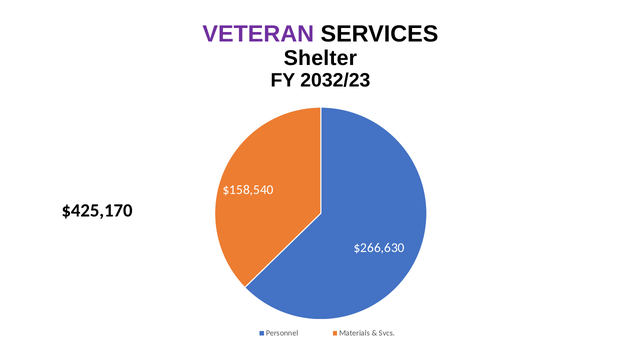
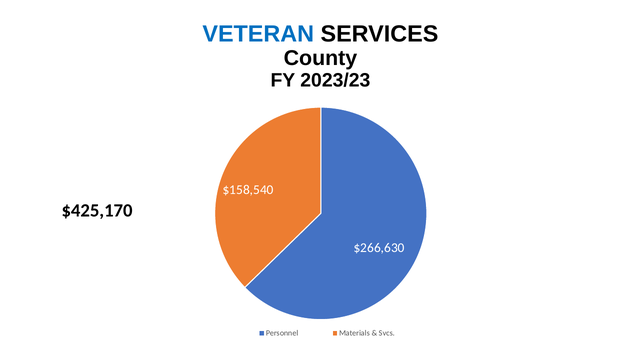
VETERAN colour: purple -> blue (258, 34)
Shelter: Shelter -> County (320, 58)
2032/23: 2032/23 -> 2023/23 (335, 80)
